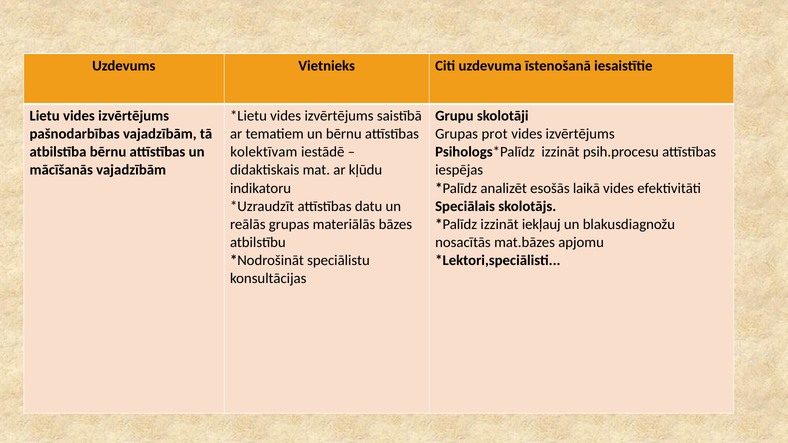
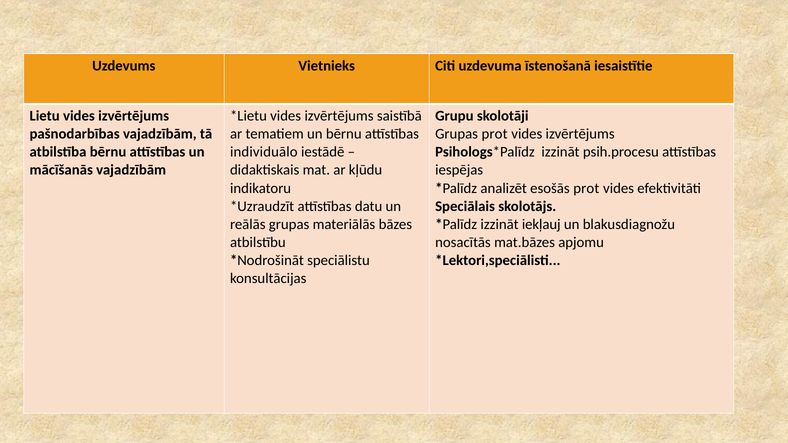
kolektīvam: kolektīvam -> individuālo (264, 152)
esošās laikā: laikā -> prot (586, 188)
